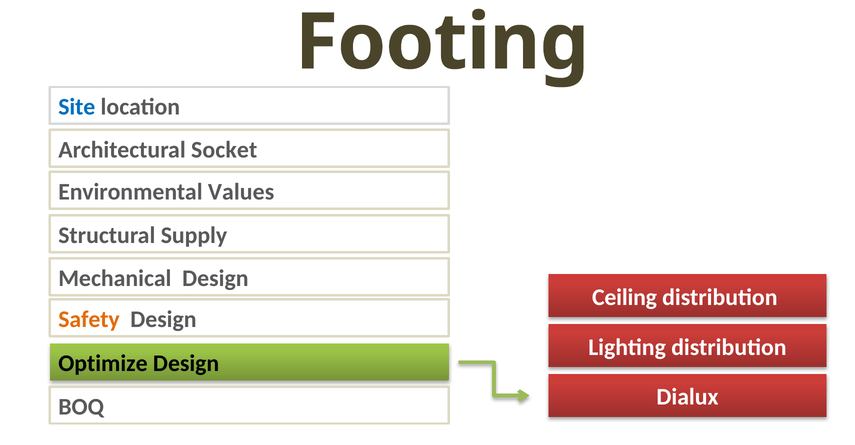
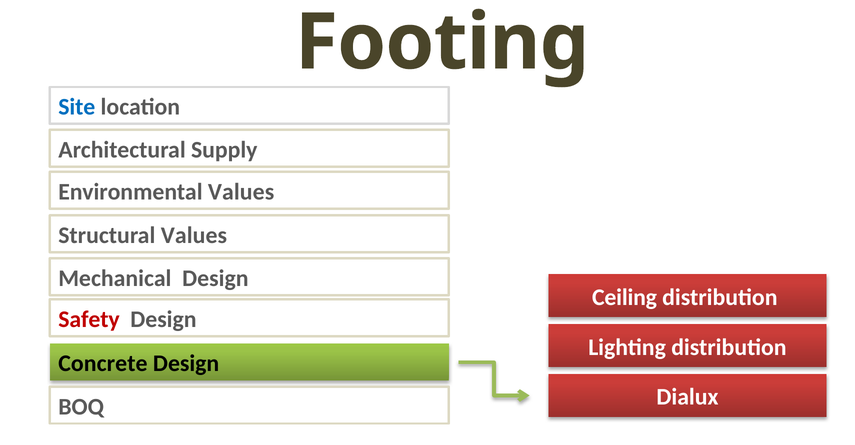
Socket: Socket -> Supply (224, 150)
Structural Supply: Supply -> Values (194, 235)
Safety colour: orange -> red (89, 319)
Optimize: Optimize -> Concrete (103, 363)
